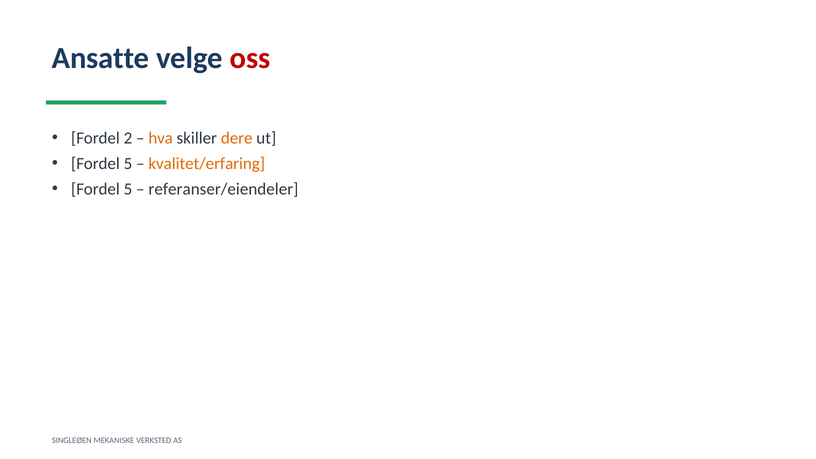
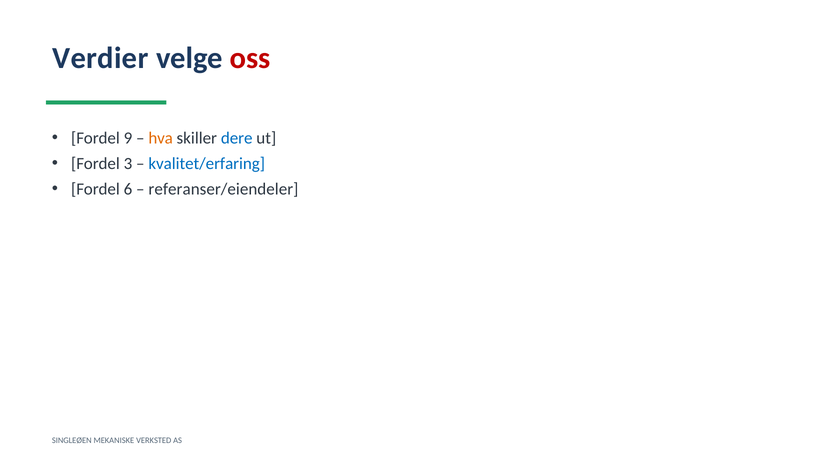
Ansatte: Ansatte -> Verdier (100, 58)
2: 2 -> 9 (128, 138)
dere colour: orange -> blue (237, 138)
5: 5 -> 3 (128, 164)
kvalitet/erfaring colour: orange -> blue (207, 164)
5: 5 -> 6 (128, 189)
